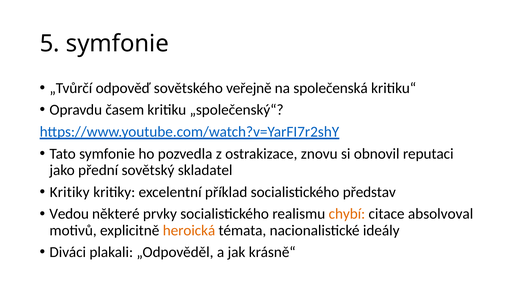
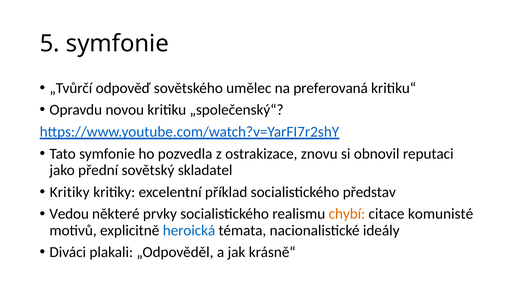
veřejně: veřejně -> umělec (249, 88)
společenská: společenská -> preferovaná (331, 88)
časem: časem -> novou (125, 110)
absolvoval: absolvoval -> komunisté (441, 214)
heroická colour: orange -> blue (189, 230)
